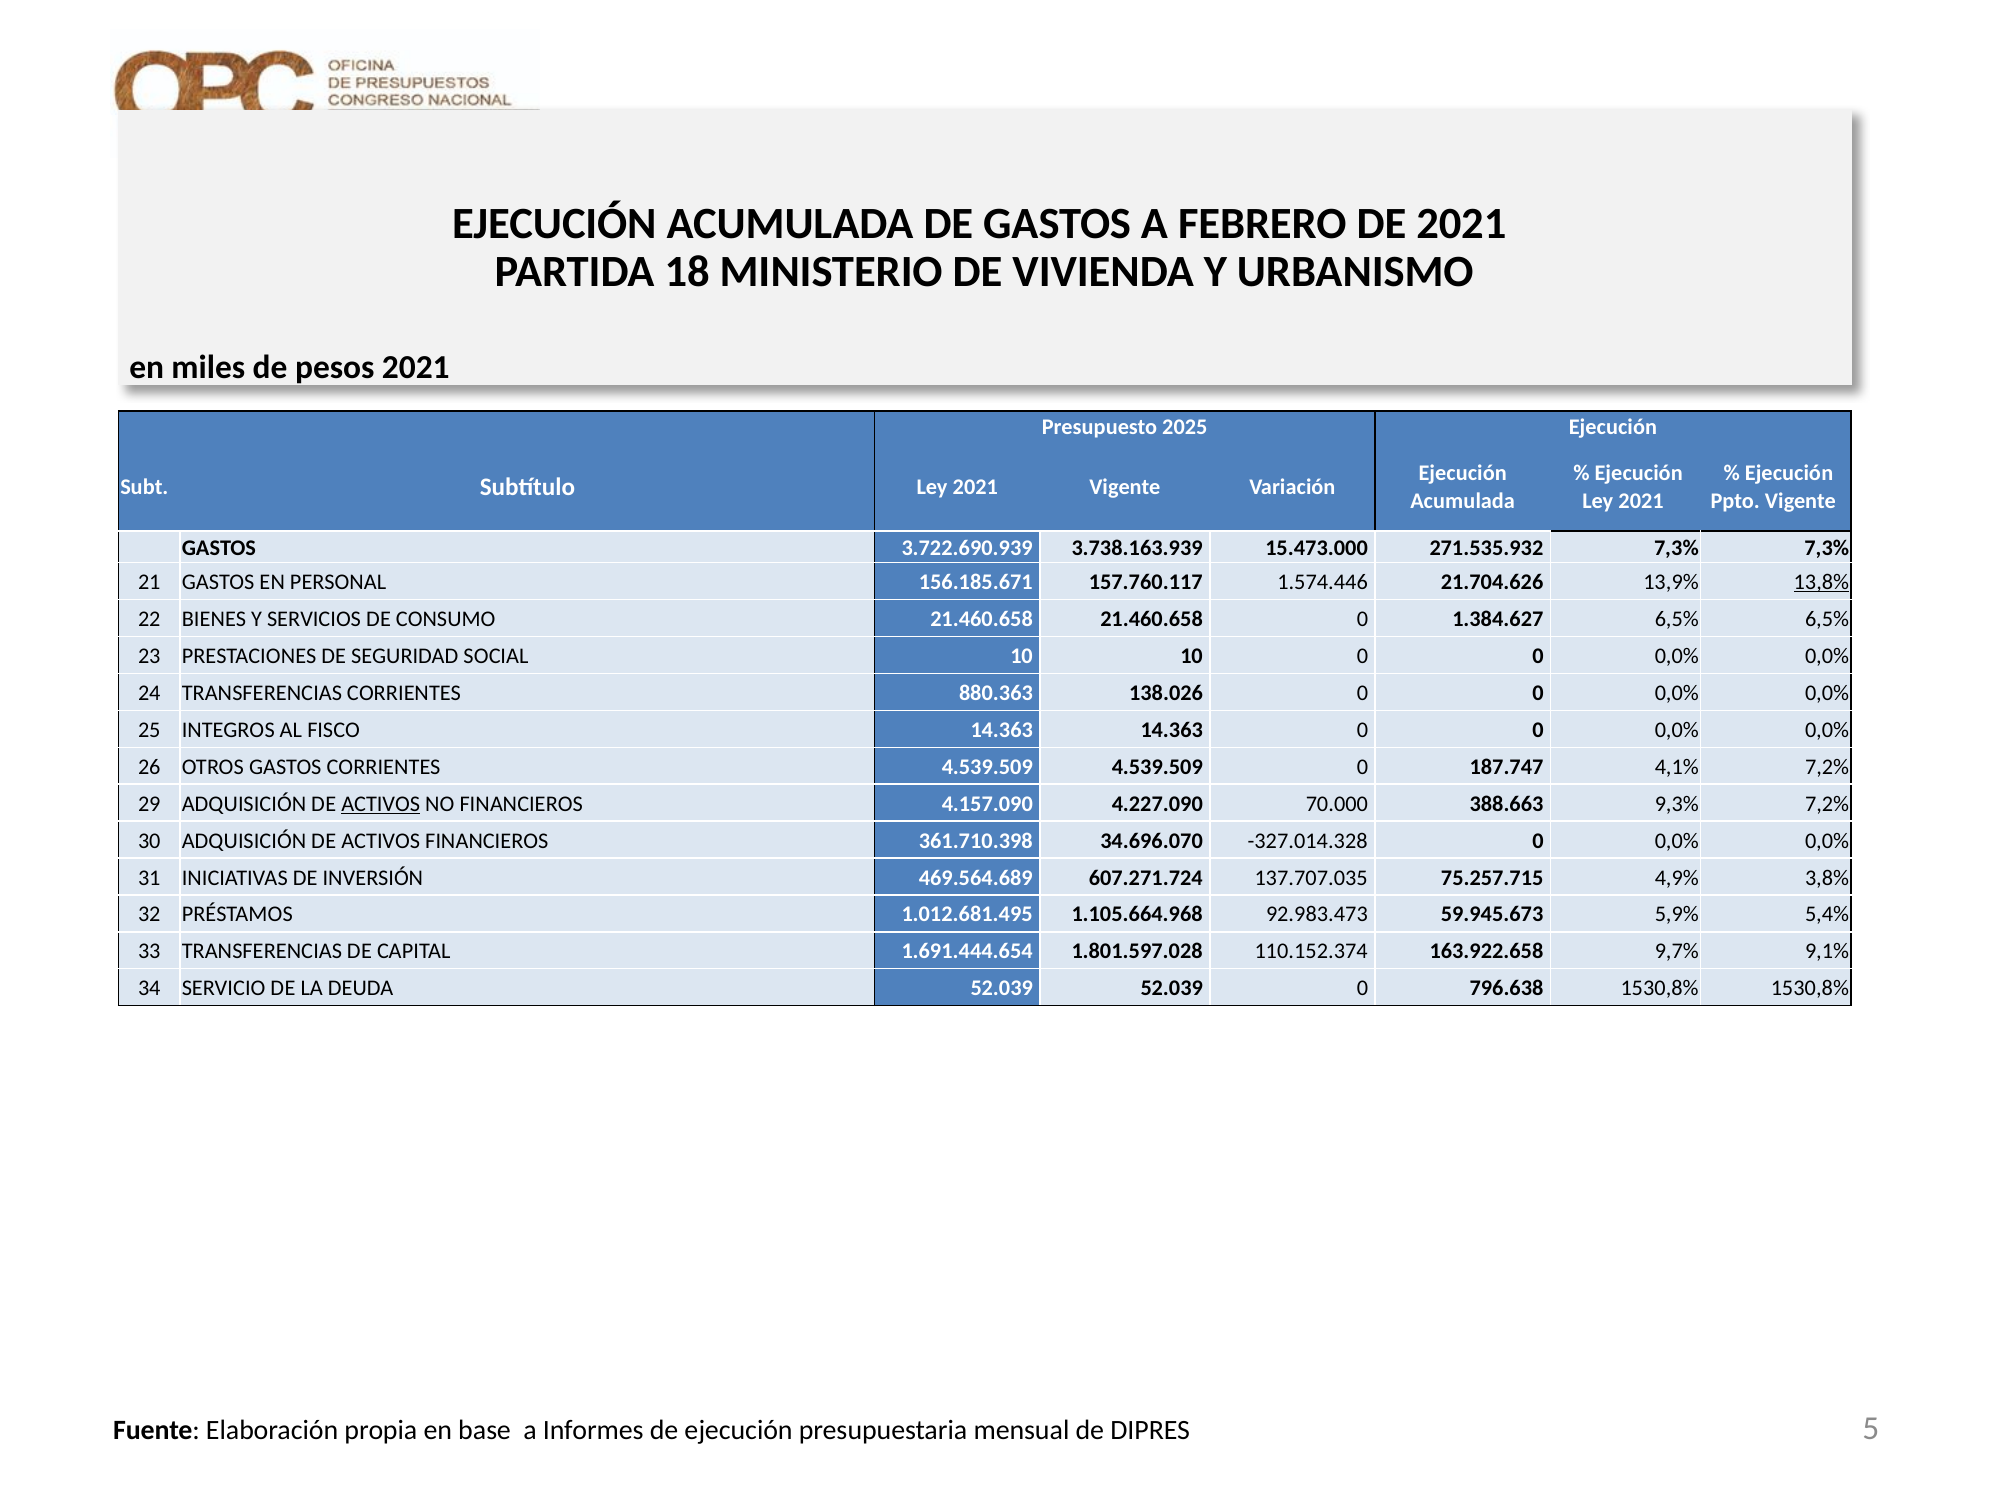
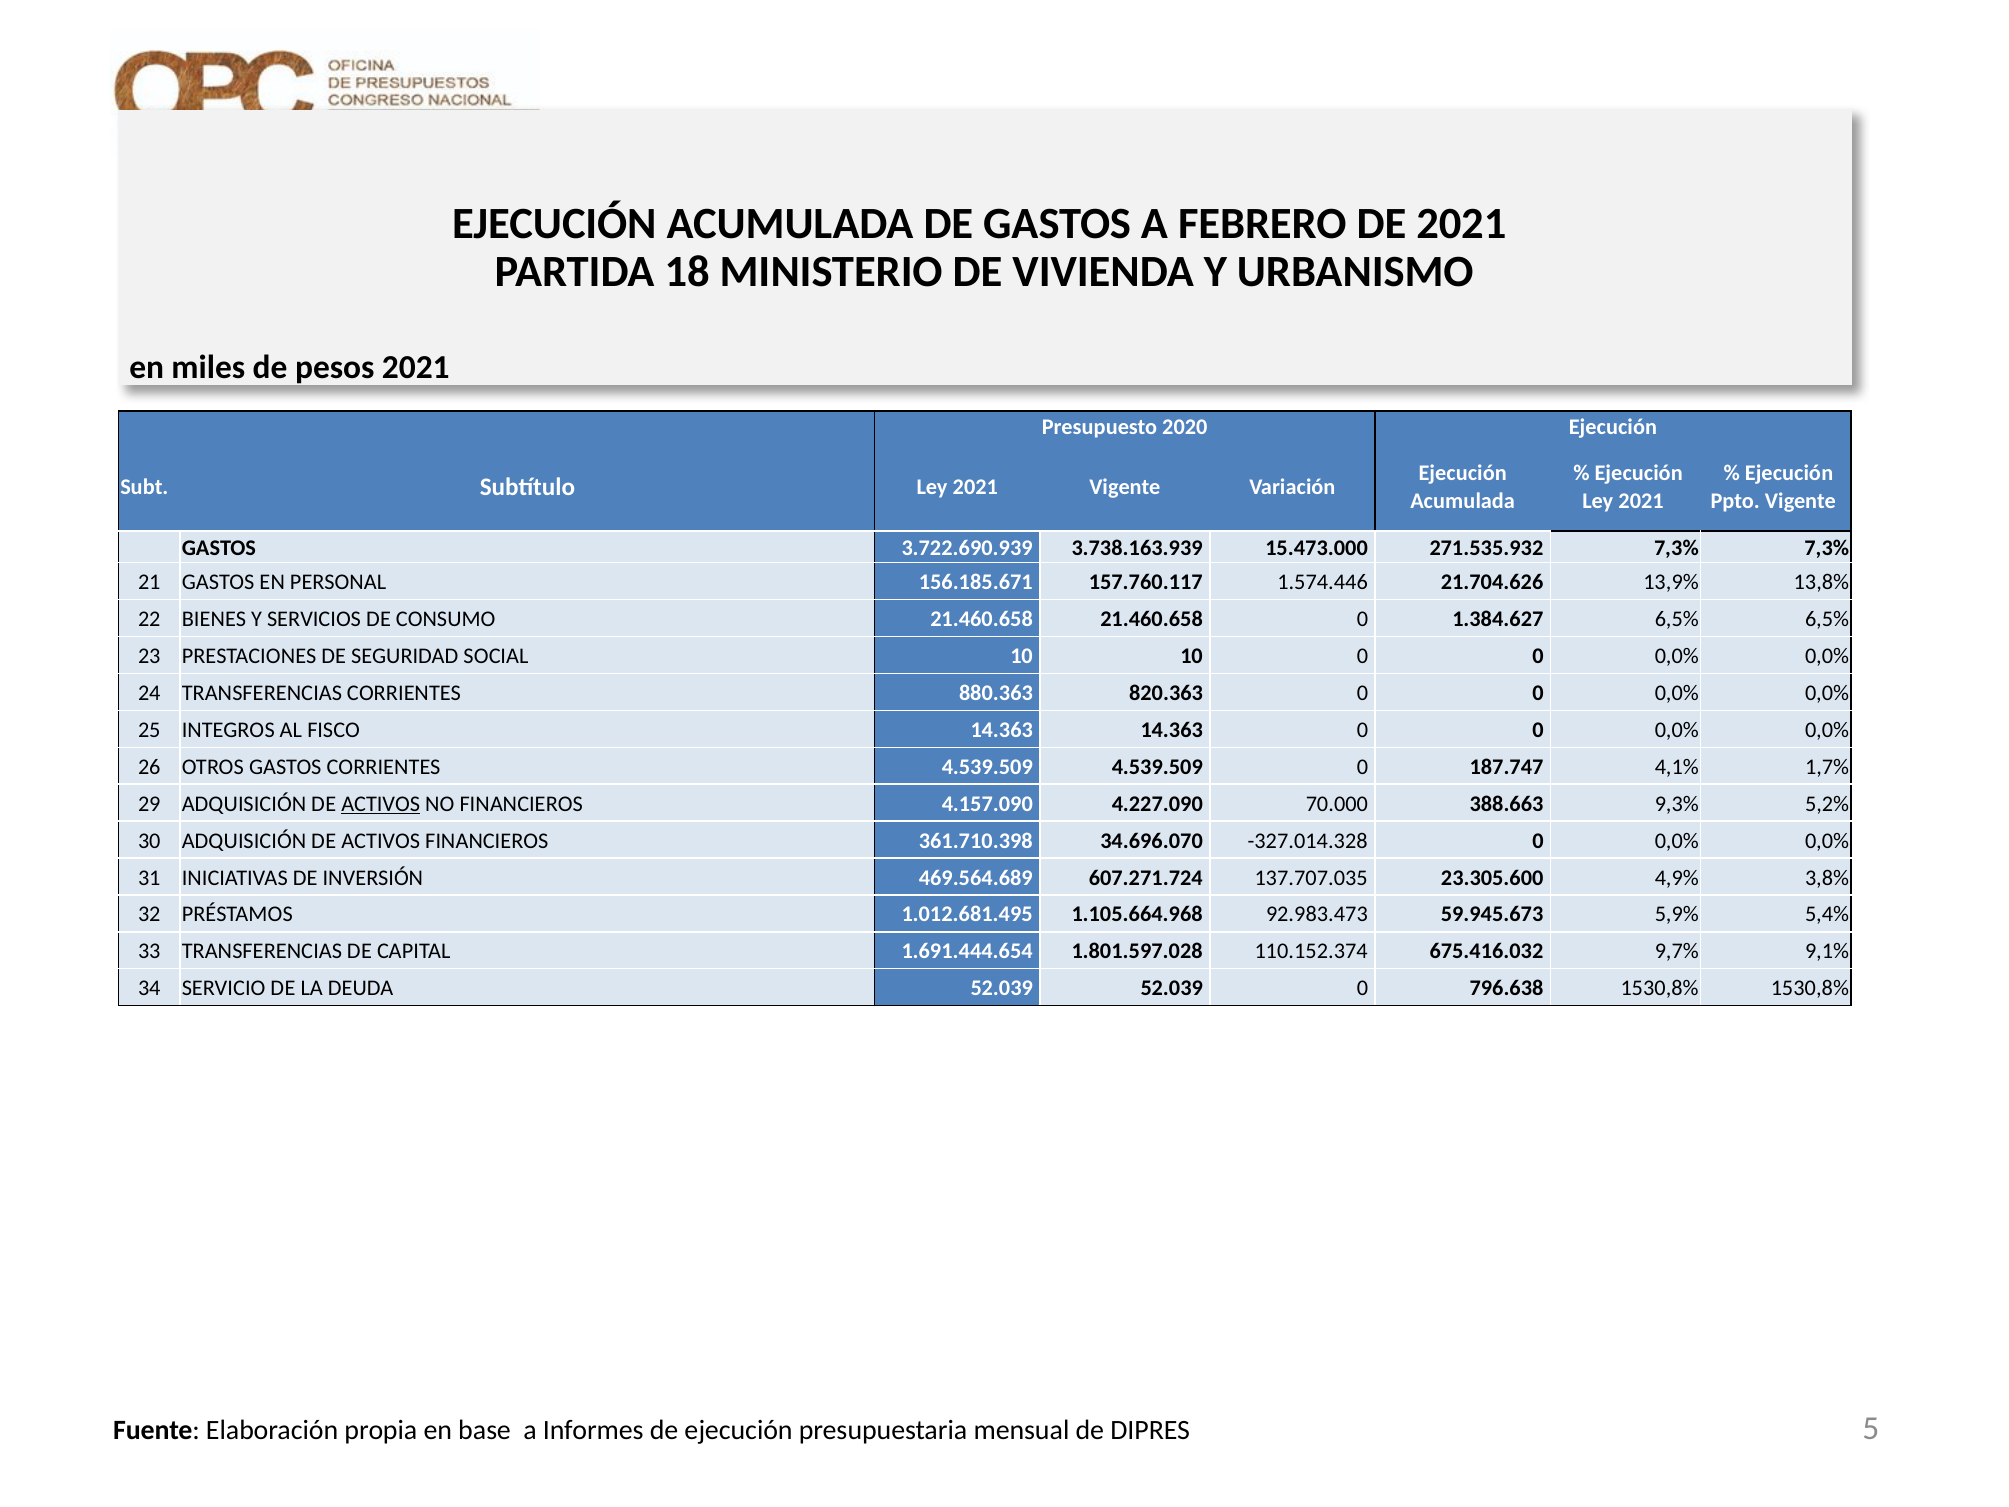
2025: 2025 -> 2020 (1185, 427)
13,8% underline: present -> none (1821, 582)
138.026: 138.026 -> 820.363 (1166, 693)
4,1% 7,2%: 7,2% -> 1,7% (1827, 767)
9,3% 7,2%: 7,2% -> 5,2% (1827, 804)
75.257.715: 75.257.715 -> 23.305.600 (1492, 878)
163.922.658: 163.922.658 -> 675.416.032 (1486, 951)
